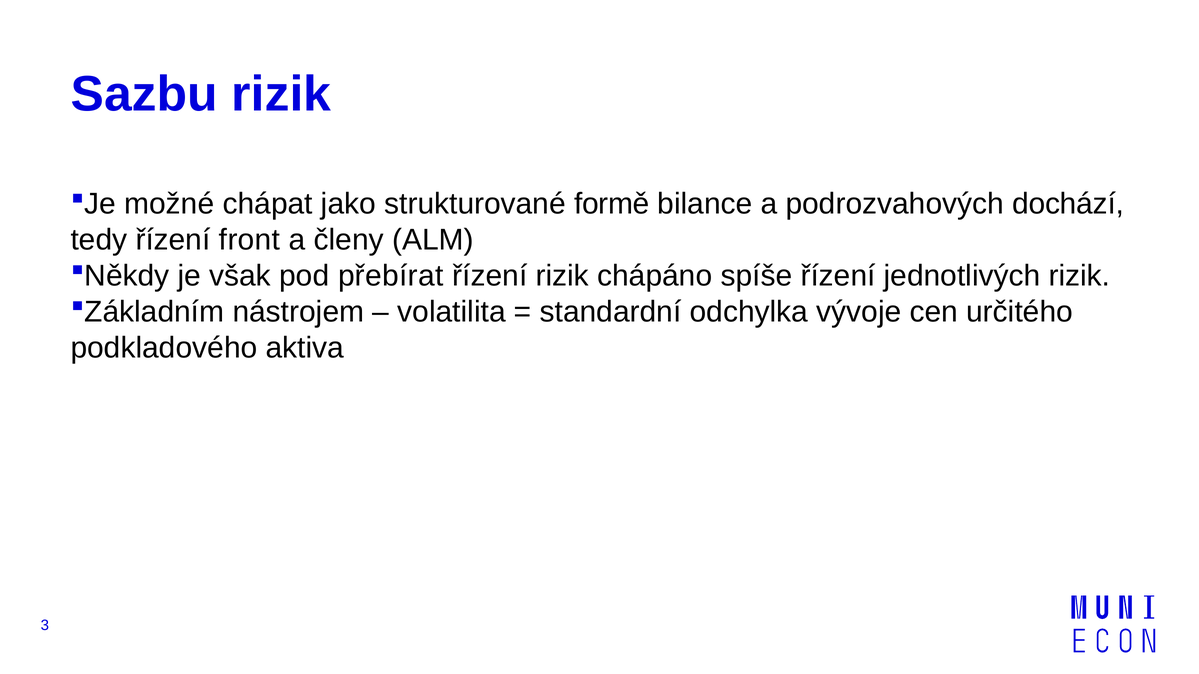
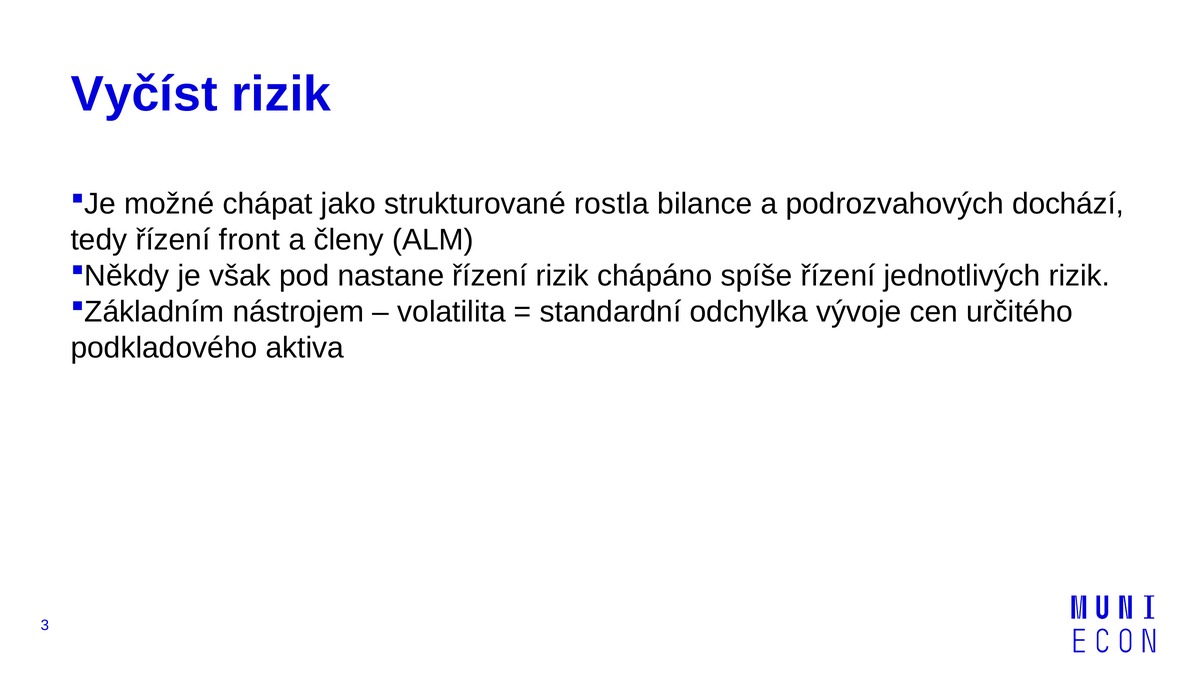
Sazbu: Sazbu -> Vyčíst (144, 94)
formě: formě -> rostla (611, 204)
přebírat: přebírat -> nastane (391, 276)
